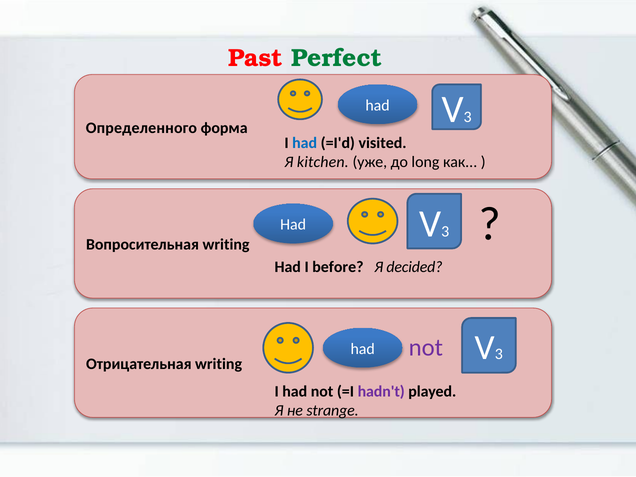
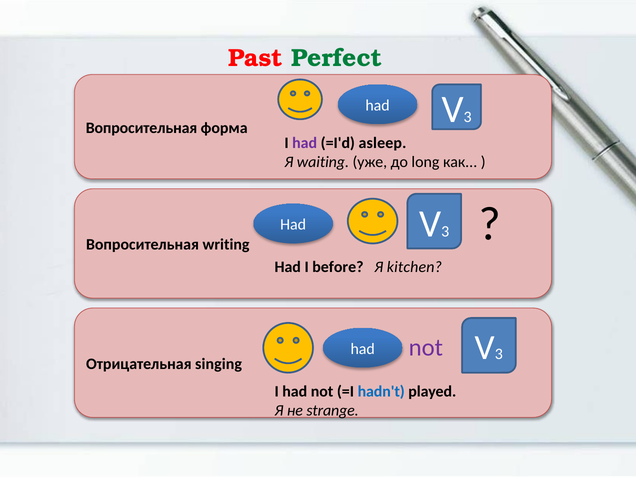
Определенного: Определенного -> Вопросительная (142, 128)
had colour: blue -> purple (305, 143)
visited: visited -> asleep (383, 143)
kitchen: kitchen -> waiting (323, 162)
decided: decided -> kitchen (414, 267)
Отрицательная writing: writing -> singing (219, 364)
hadn't colour: purple -> blue (381, 391)
